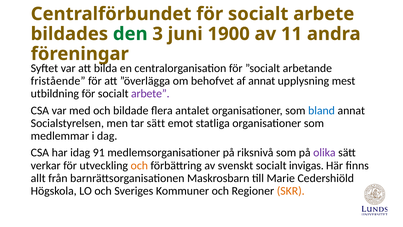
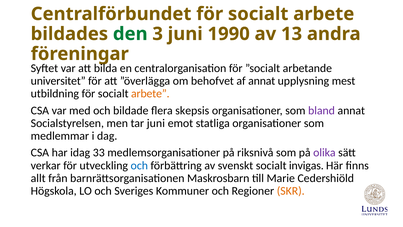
1900: 1900 -> 1990 (229, 34)
11: 11 -> 13 (292, 34)
fristående: fristående -> universitet (58, 81)
arbete colour: purple -> orange (150, 93)
antalet: antalet -> skepsis (192, 110)
bland colour: blue -> purple (322, 110)
tar sätt: sätt -> juni (156, 123)
91: 91 -> 33 (99, 153)
och colour: orange -> blue (139, 165)
